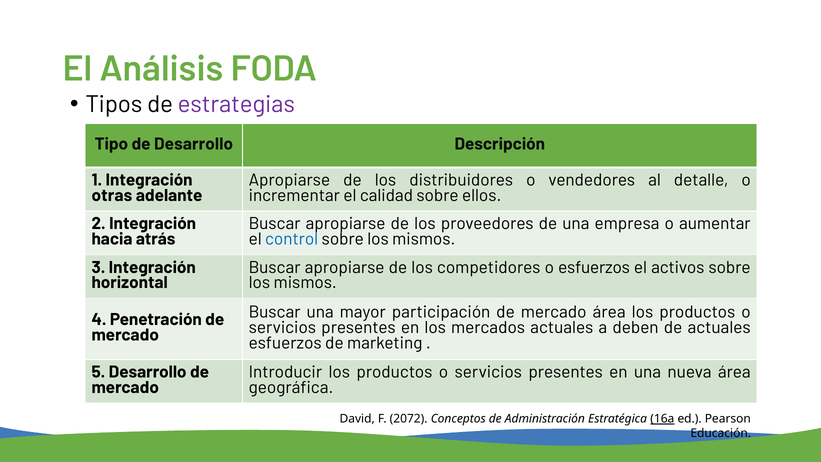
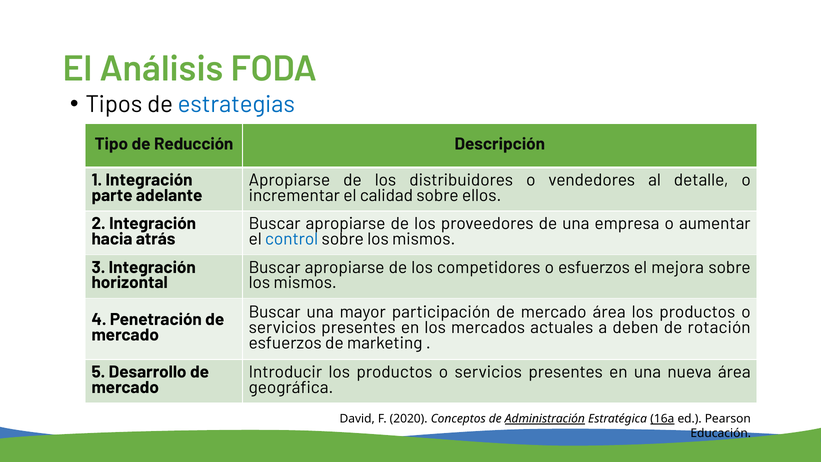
estrategias colour: purple -> blue (236, 104)
de Desarrollo: Desarrollo -> Reducción (194, 144)
otras: otras -> parte (112, 195)
activos: activos -> mejora (678, 267)
de actuales: actuales -> rotación (719, 327)
2072: 2072 -> 2020 (409, 419)
Administración underline: none -> present (545, 419)
